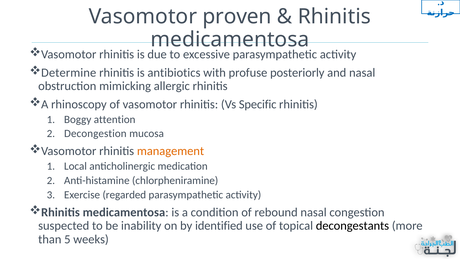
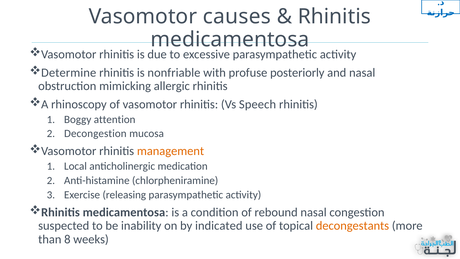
proven: proven -> causes (237, 17)
antibiotics: antibiotics -> nonfriable (174, 72)
Specific: Specific -> Speech (258, 104)
regarded: regarded -> releasing (124, 195)
identified: identified -> indicated (219, 226)
decongestants colour: black -> orange (352, 226)
5: 5 -> 8 (67, 239)
